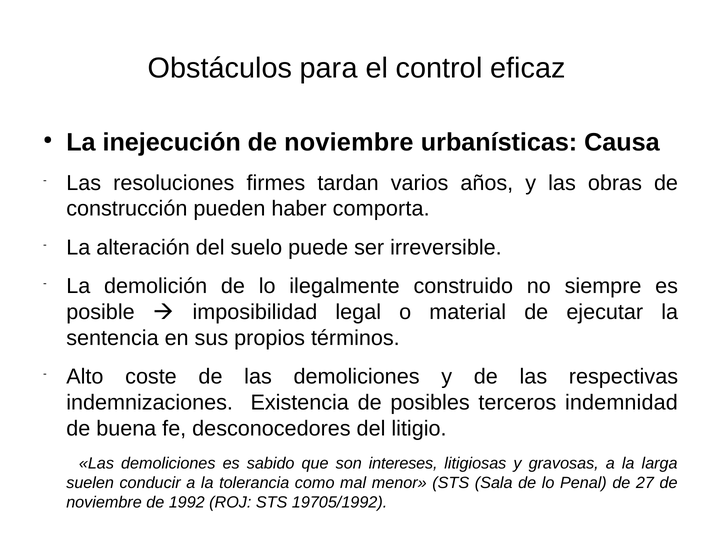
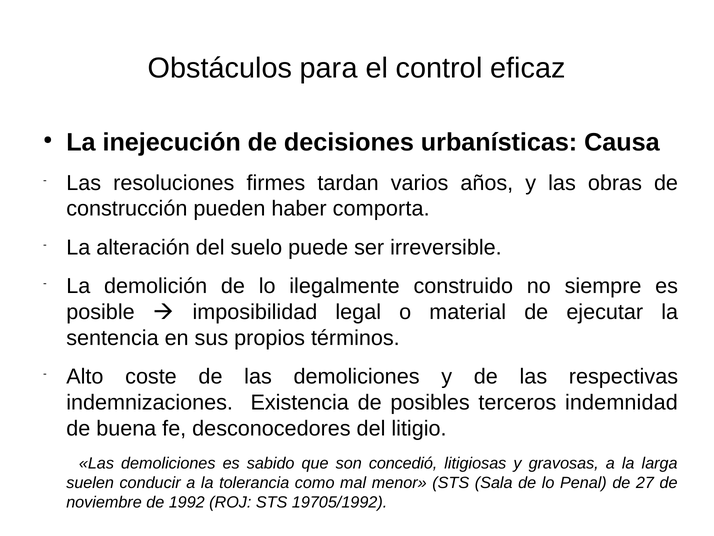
inejecución de noviembre: noviembre -> decisiones (349, 142)
intereses: intereses -> concedió (403, 463)
